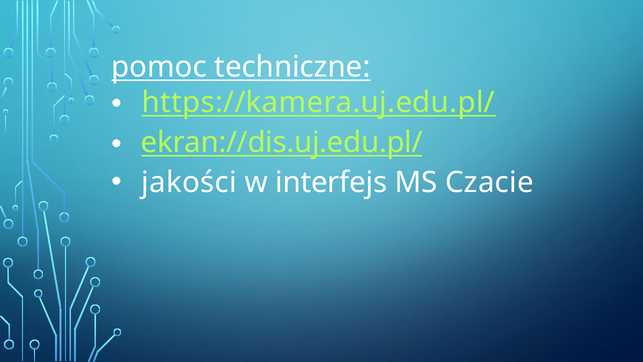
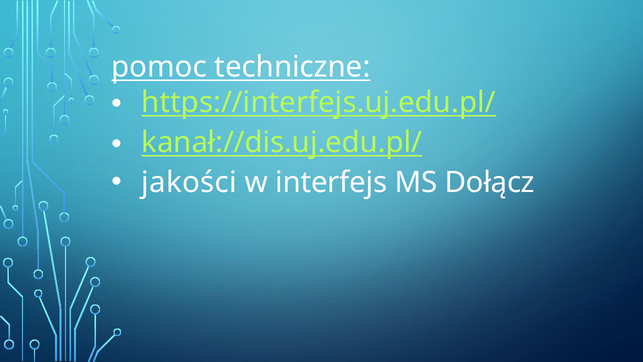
https://kamera.uj.edu.pl/: https://kamera.uj.edu.pl/ -> https://interfejs.uj.edu.pl/ (319, 102)
ekran://dis.uj.edu.pl/: ekran://dis.uj.edu.pl/ -> kanał://dis.uj.edu.pl/ (282, 142)
Czacie: Czacie -> Dołącz (490, 183)
